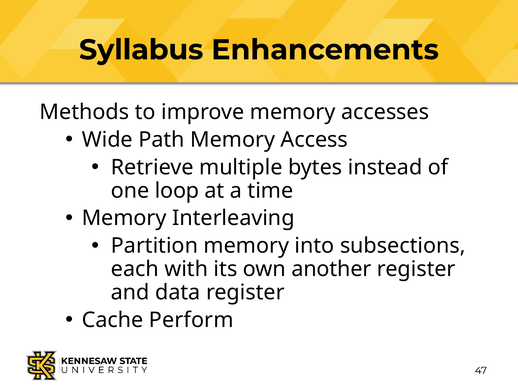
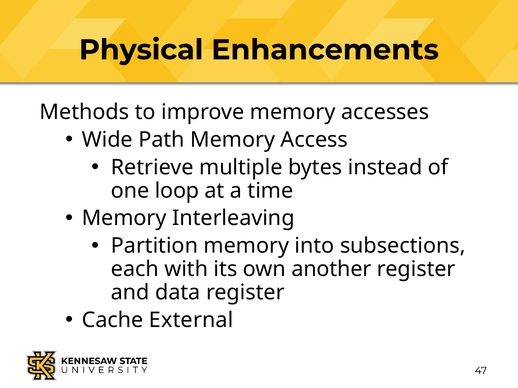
Syllabus: Syllabus -> Physical (141, 50)
Perform: Perform -> External (191, 320)
